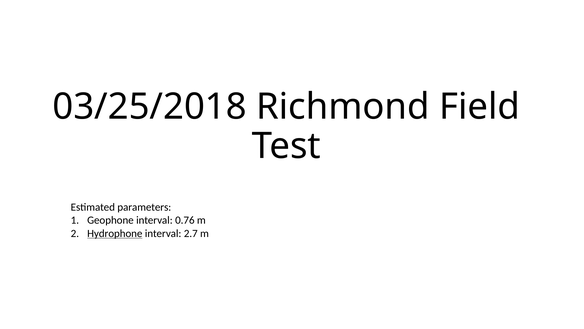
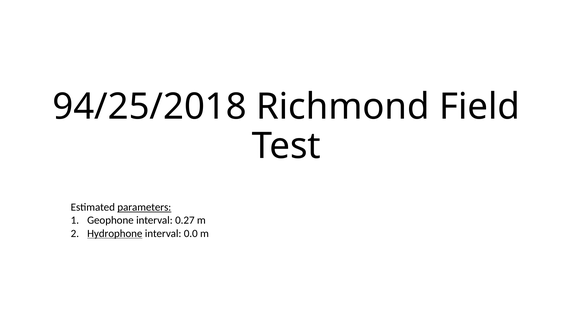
03/25/2018: 03/25/2018 -> 94/25/2018 (150, 107)
parameters underline: none -> present (144, 207)
0.76: 0.76 -> 0.27 (185, 220)
2.7: 2.7 -> 0.0 (191, 233)
